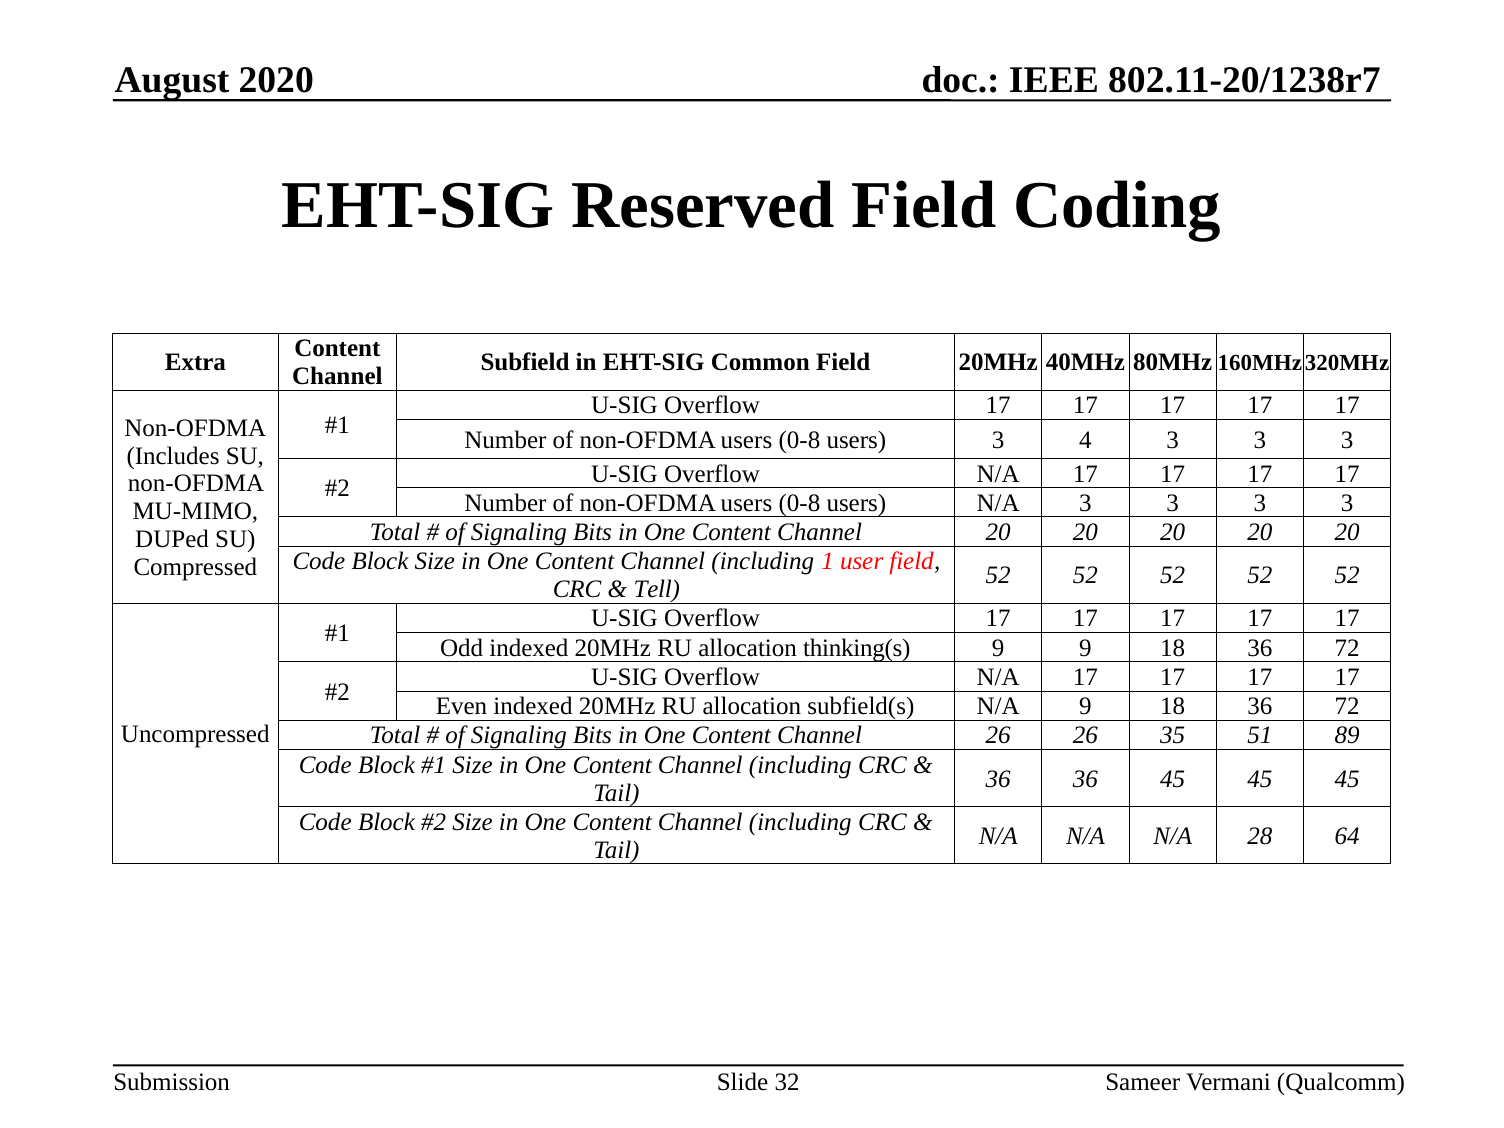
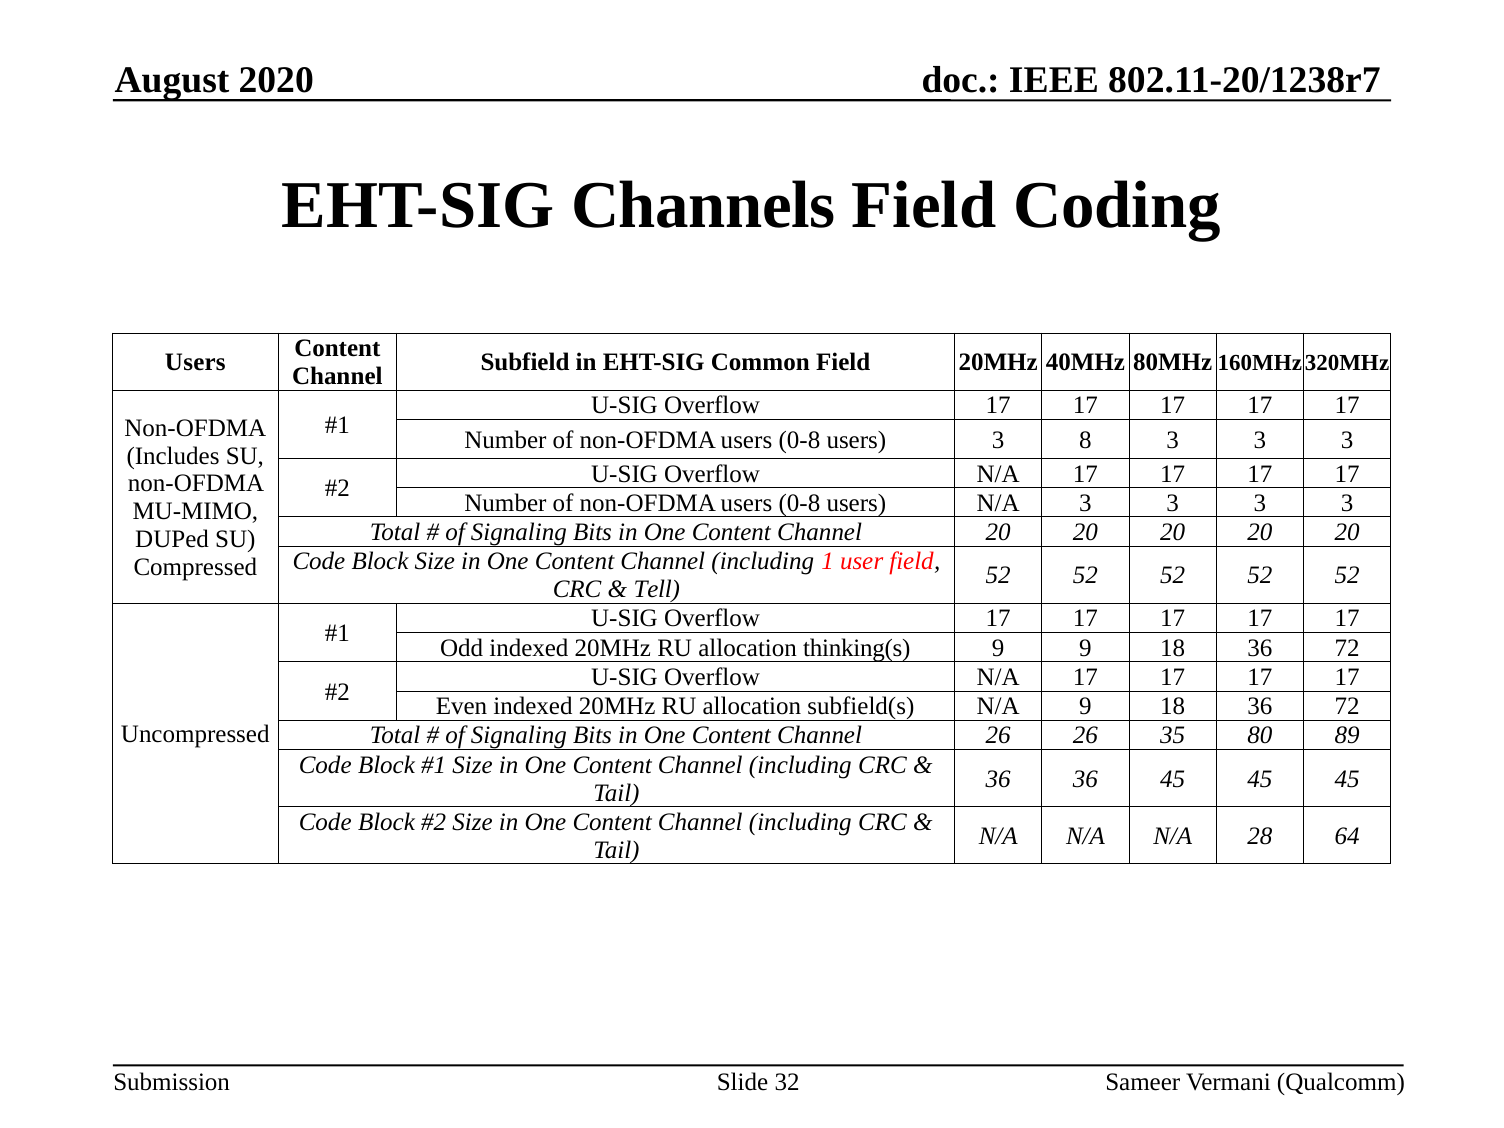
Reserved: Reserved -> Channels (703, 205)
Extra: Extra -> Users (195, 363)
4: 4 -> 8 (1085, 440)
51: 51 -> 80 (1260, 736)
